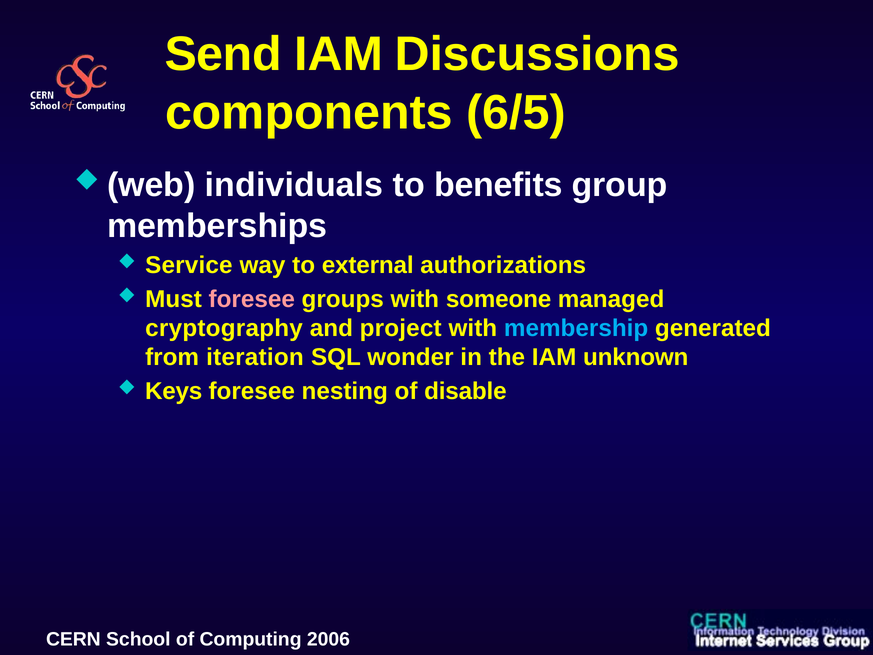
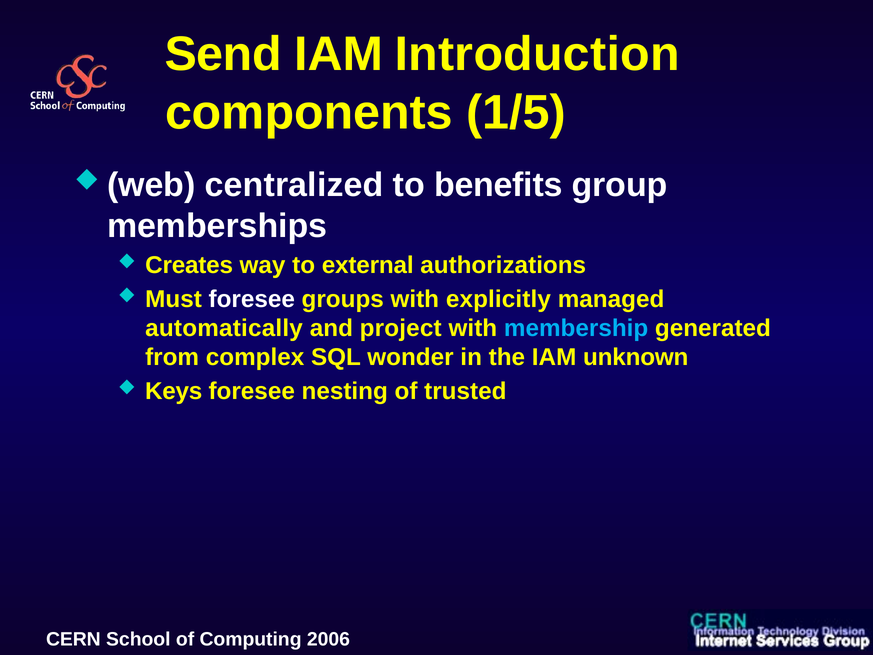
Discussions: Discussions -> Introduction (537, 54)
6/5: 6/5 -> 1/5 (516, 113)
individuals: individuals -> centralized (294, 185)
Service: Service -> Creates (189, 265)
foresee colour: pink -> white (252, 299)
someone: someone -> explicitly (498, 299)
cryptography: cryptography -> automatically (224, 328)
iteration: iteration -> complex (255, 357)
disable: disable -> trusted (465, 391)
